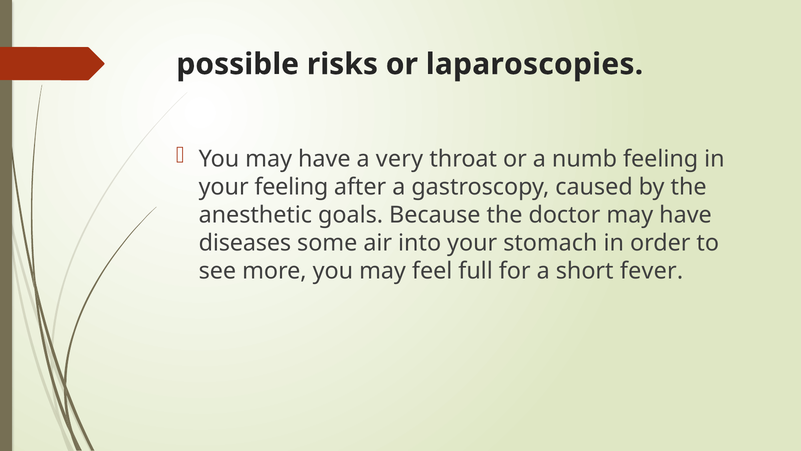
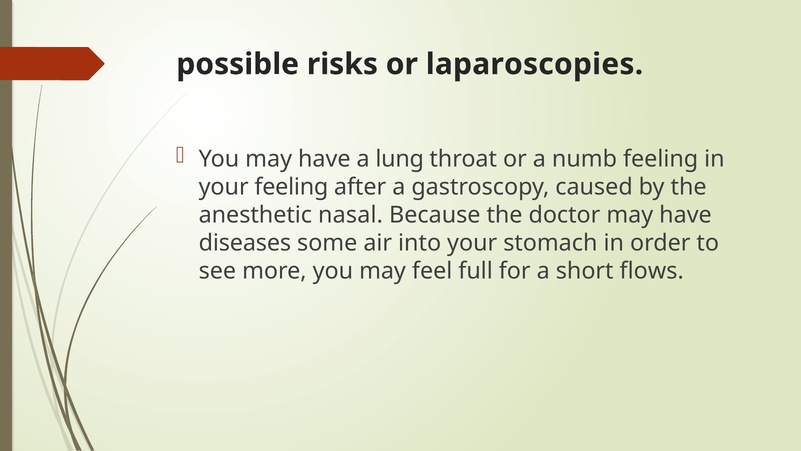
very: very -> lung (400, 159)
goals: goals -> nasal (351, 215)
fever: fever -> flows (652, 271)
